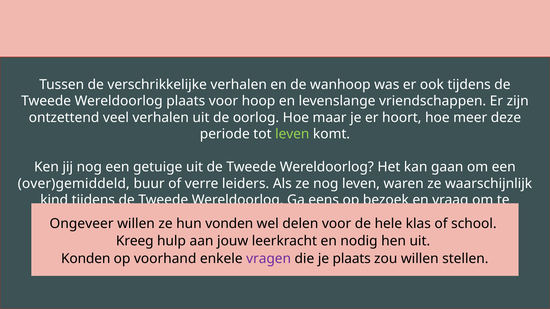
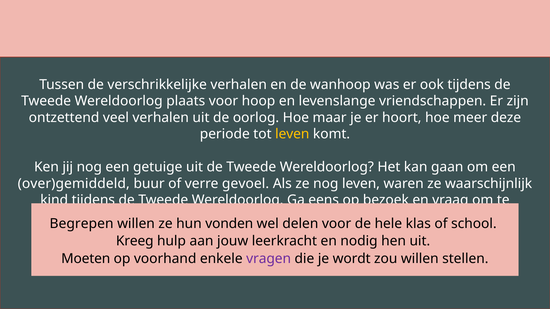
leven colour: light green -> yellow (292, 134)
leiders: leiders -> gevoel (246, 184)
Ongeveer: Ongeveer -> Begrepen (82, 224)
Konden: Konden -> Moeten (86, 259)
je plaats: plaats -> wordt (352, 259)
